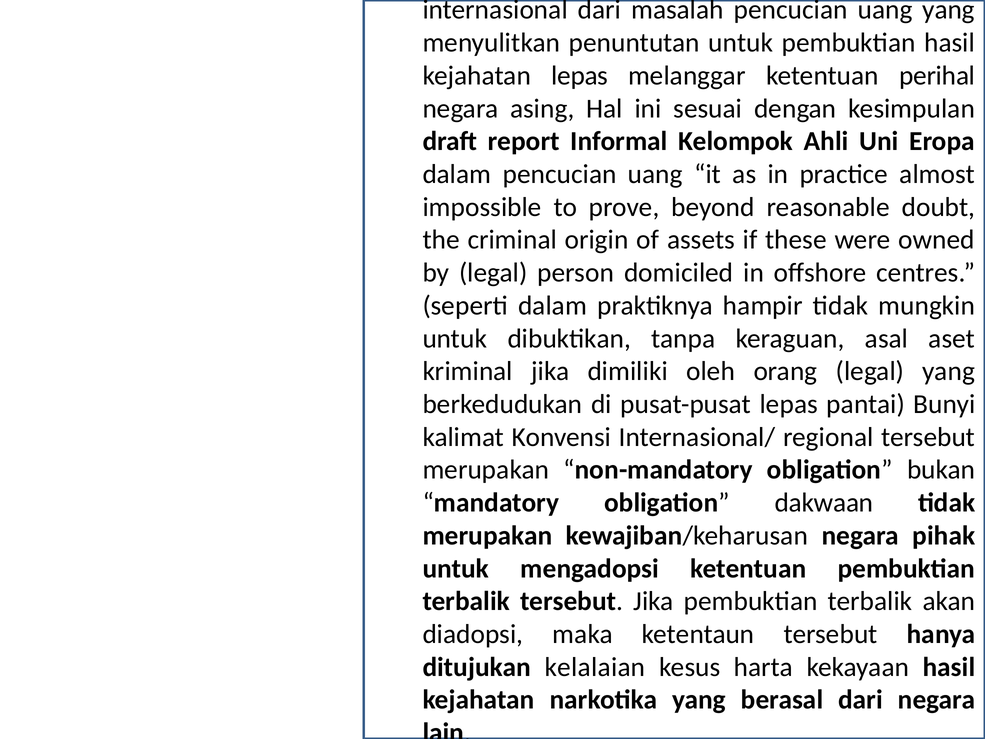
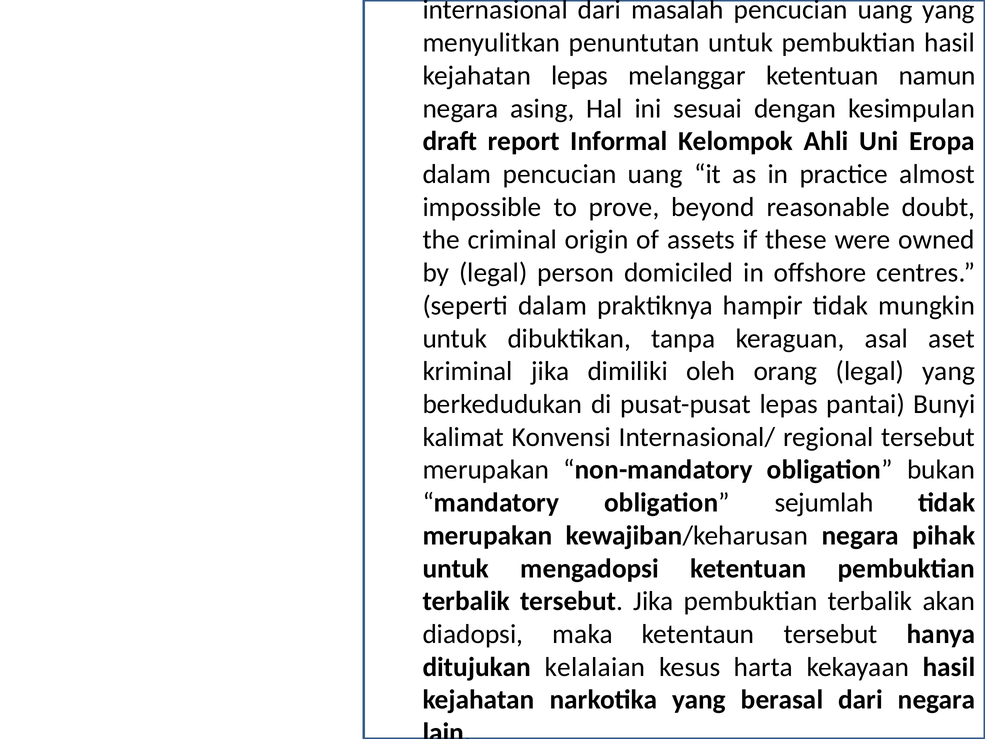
perihal: perihal -> namun (937, 76)
dakwaan: dakwaan -> sejumlah (824, 503)
